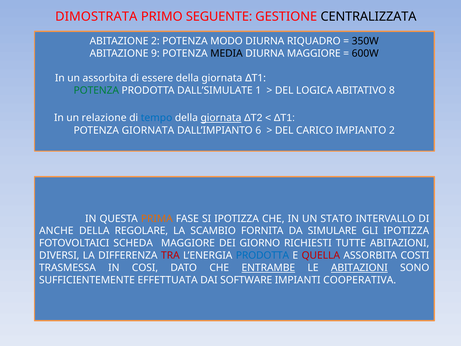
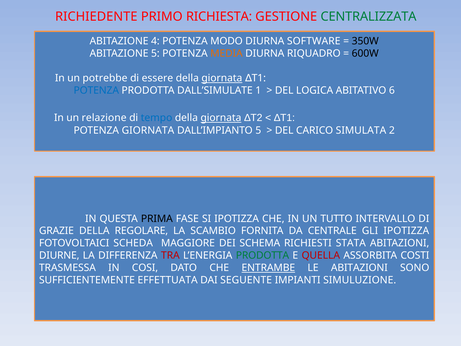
DIMOSTRATA: DIMOSTRATA -> RICHIEDENTE (96, 17)
SEGUENTE: SEGUENTE -> RICHIESTA (219, 17)
CENTRALIZZATA colour: black -> green (369, 17)
ABITAZIONE 2: 2 -> 4 (155, 41)
RIQUADRO: RIQUADRO -> SOFTWARE (314, 41)
ABITAZIONE 9: 9 -> 5 (155, 54)
MEDIA colour: black -> orange (226, 54)
DIURNA MAGGIORE: MAGGIORE -> RIQUADRO (314, 54)
un assorbita: assorbita -> potrebbe (105, 78)
giornata underline: none -> present (222, 78)
POTENZA colour: green -> blue (96, 90)
8: 8 -> 6 (392, 90)
DALL’IMPIANTO 6: 6 -> 5 (258, 130)
IMPIANTO: IMPIANTO -> SIMULATA (361, 130)
PRIMA colour: orange -> black (157, 218)
STATO: STATO -> TUTTO (336, 218)
ANCHE: ANCHE -> GRAZIE (56, 231)
SIMULARE: SIMULARE -> CENTRALE (332, 231)
GIORNO: GIORNO -> SCHEMA (260, 243)
TUTTE: TUTTE -> STATA (351, 243)
DIVERSI: DIVERSI -> DIURNE (59, 255)
PRODOTTA colour: blue -> green (262, 255)
ABITAZIONI underline: present -> none (359, 268)
SOFTWARE: SOFTWARE -> SEGUENTE (246, 280)
COOPERATIVA: COOPERATIVA -> SIMULUZIONE (360, 280)
